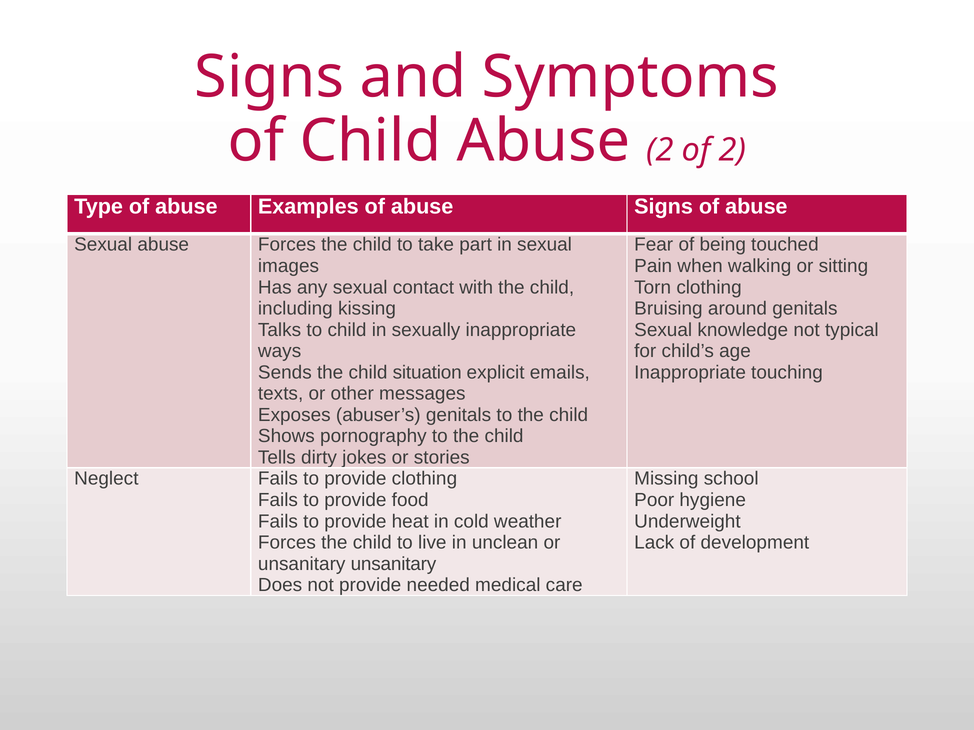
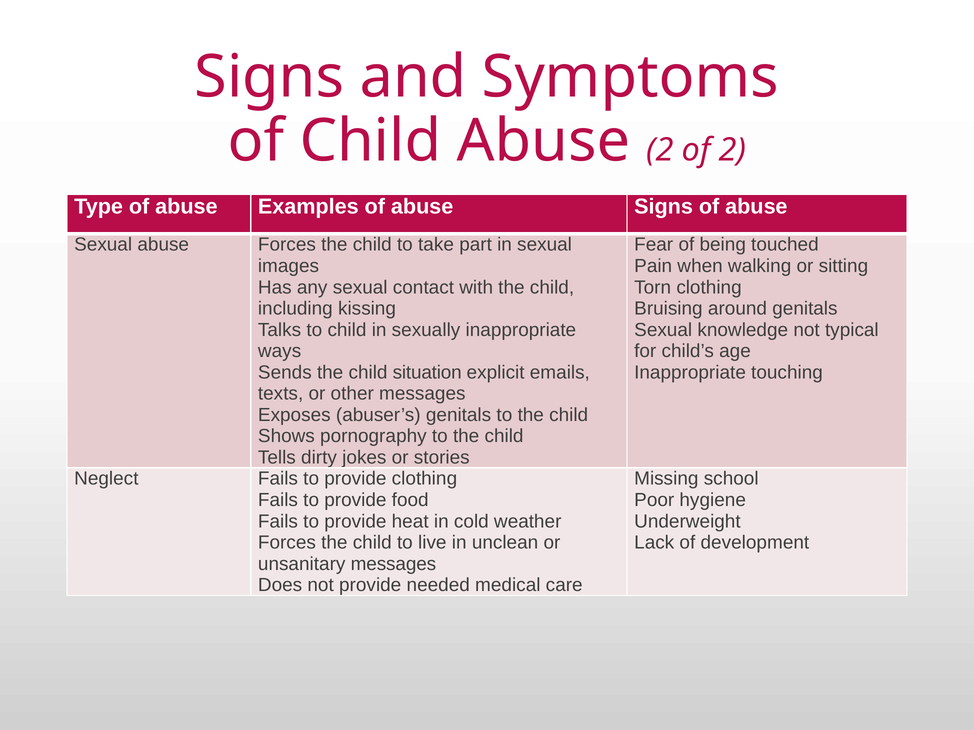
unsanitary unsanitary: unsanitary -> messages (393, 564)
